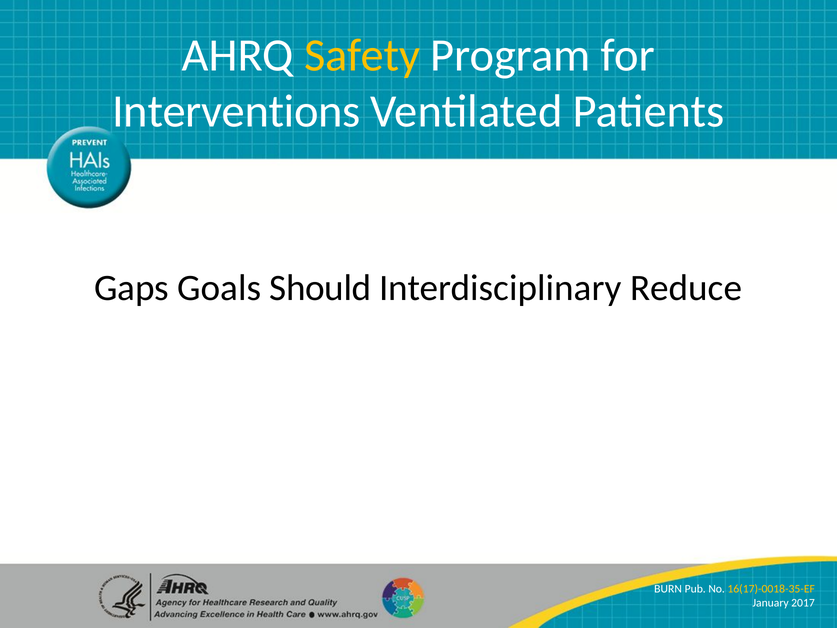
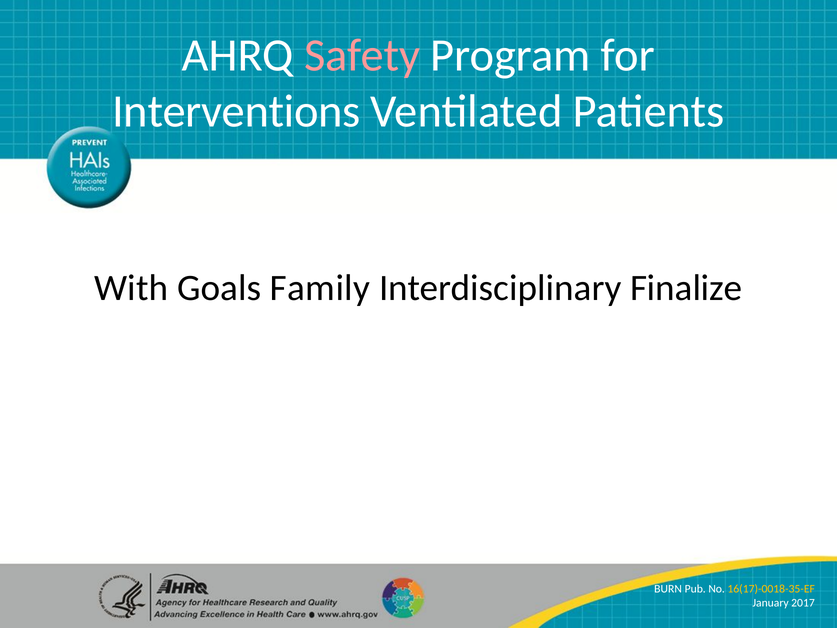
Safety colour: yellow -> pink (362, 56)
Gaps: Gaps -> With (131, 288)
Should: Should -> Family (320, 288)
Reduce: Reduce -> Finalize (686, 288)
